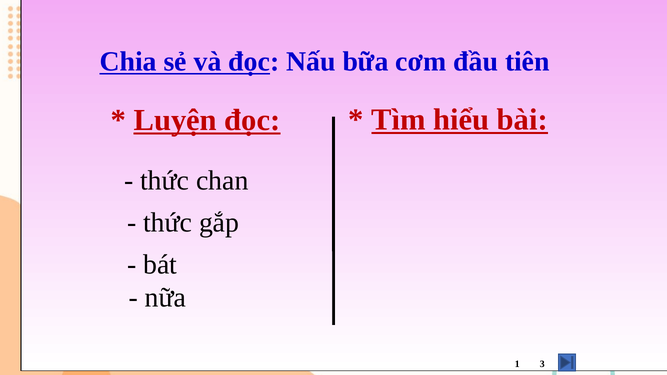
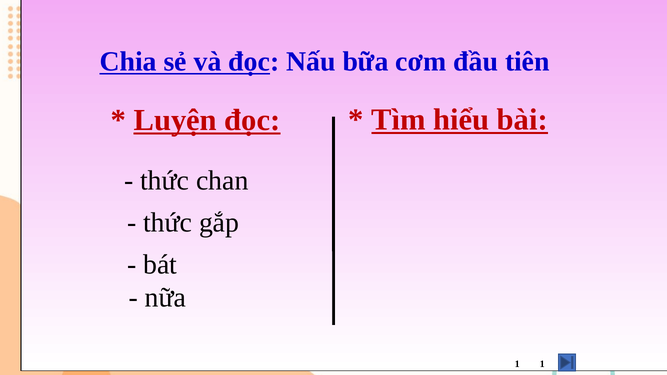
1 3: 3 -> 1 (542, 364)
